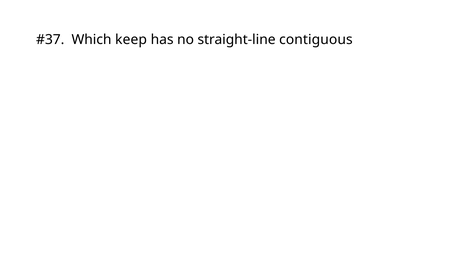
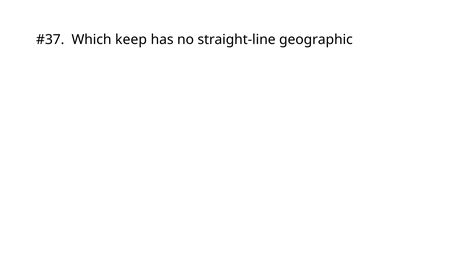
contiguous: contiguous -> geographic (316, 40)
